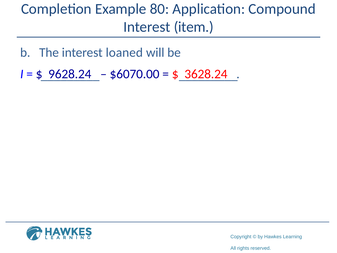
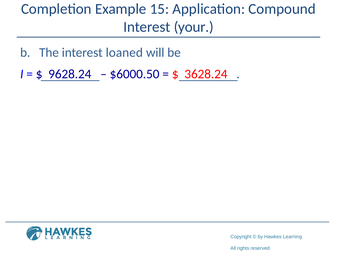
80: 80 -> 15 (159, 9)
item: item -> your (194, 27)
$6070.00: $6070.00 -> $6000.50 (135, 74)
